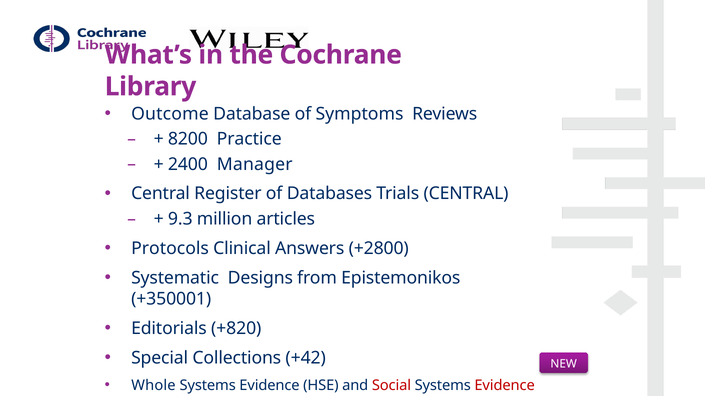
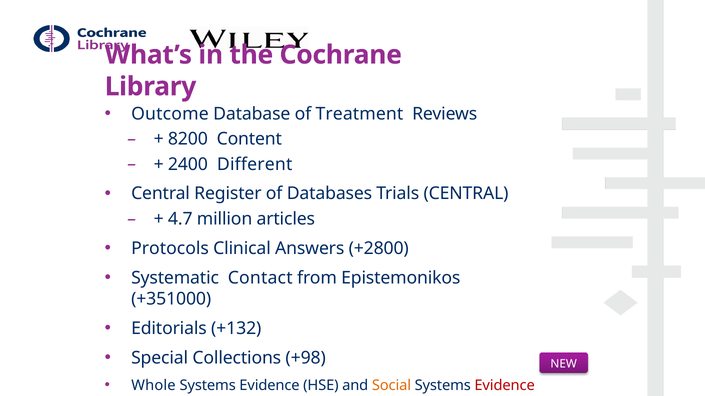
Symptoms: Symptoms -> Treatment (359, 114)
Practice: Practice -> Content (249, 139)
Manager: Manager -> Different (255, 164)
9.3: 9.3 -> 4.7 (180, 219)
Designs: Designs -> Contact (260, 278)
+350001: +350001 -> +351000 (171, 299)
+820: +820 -> +132 (236, 329)
+42: +42 -> +98 (306, 358)
Social colour: red -> orange (392, 386)
